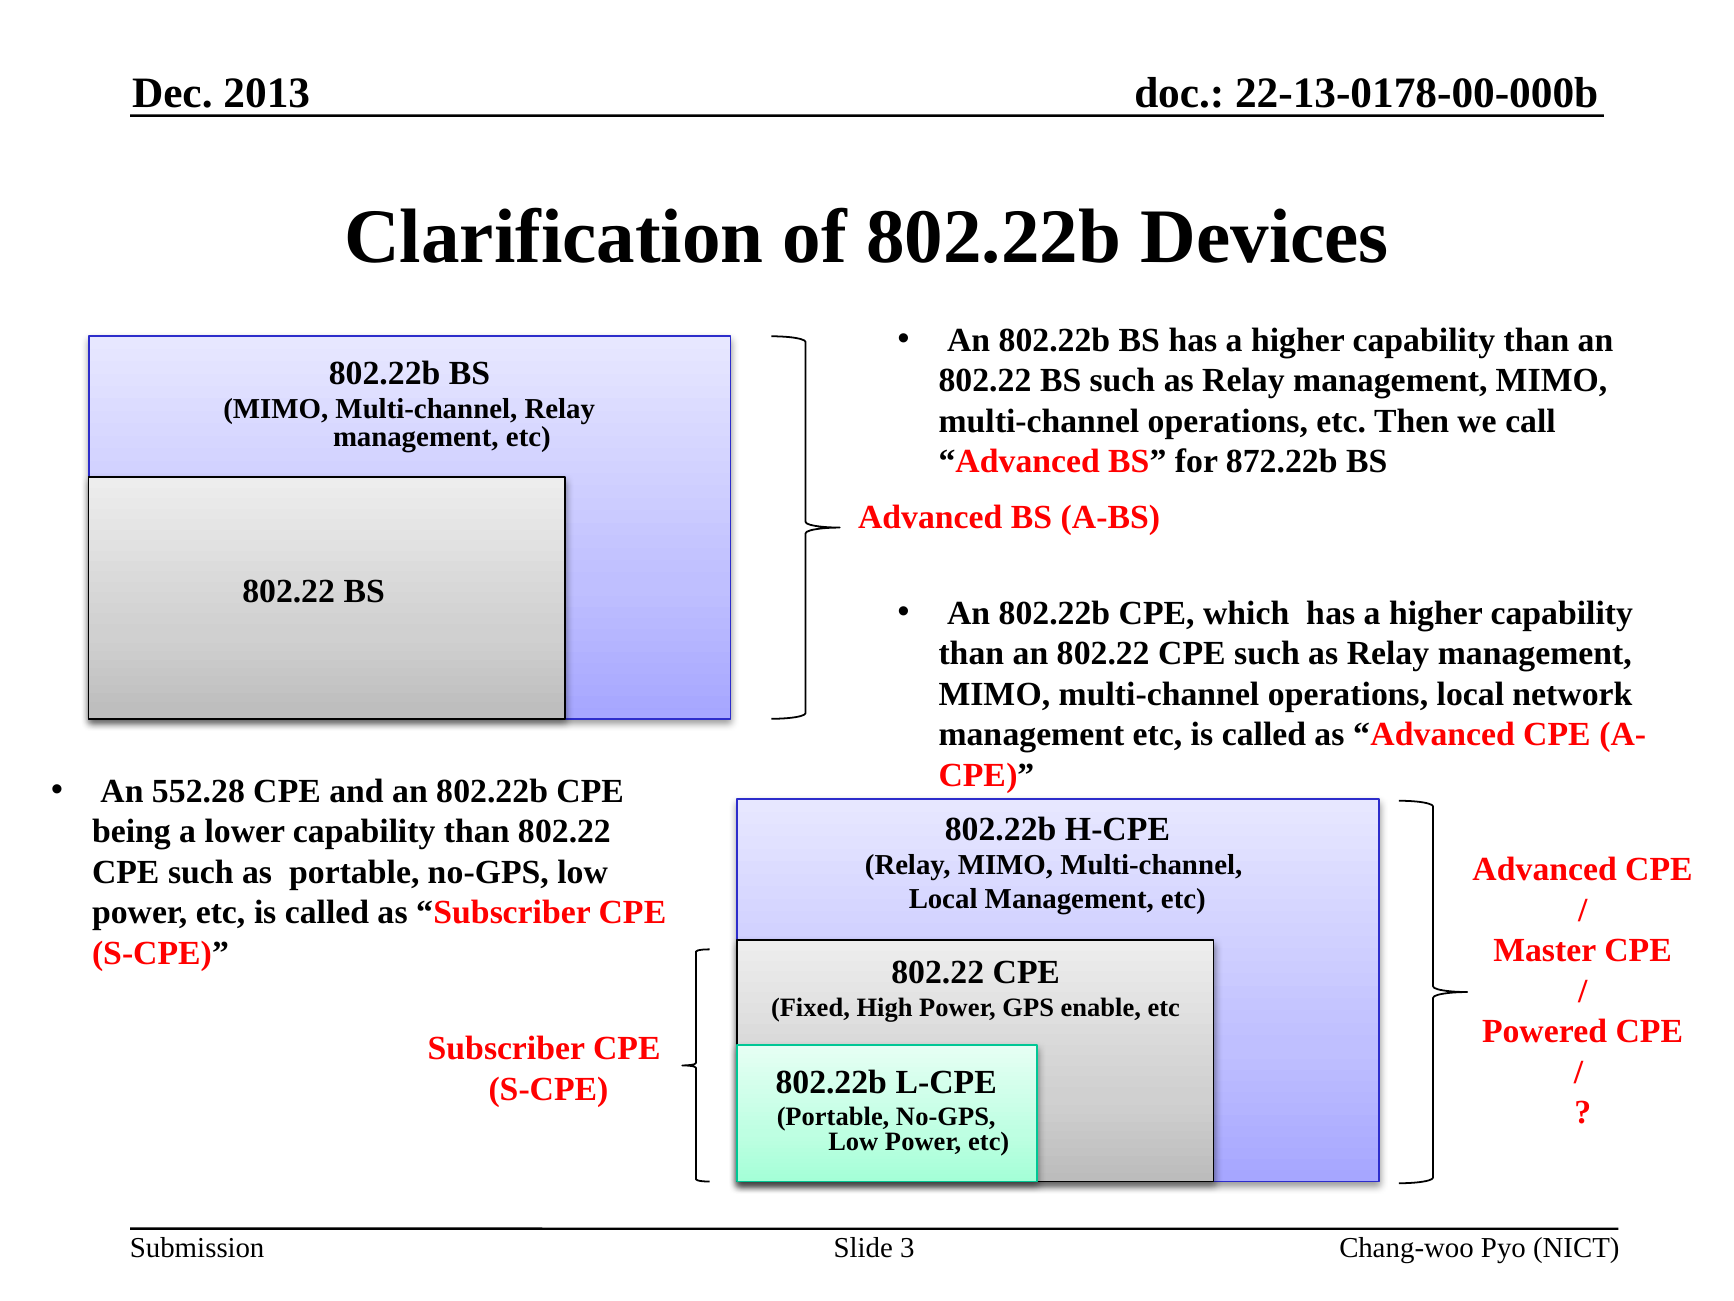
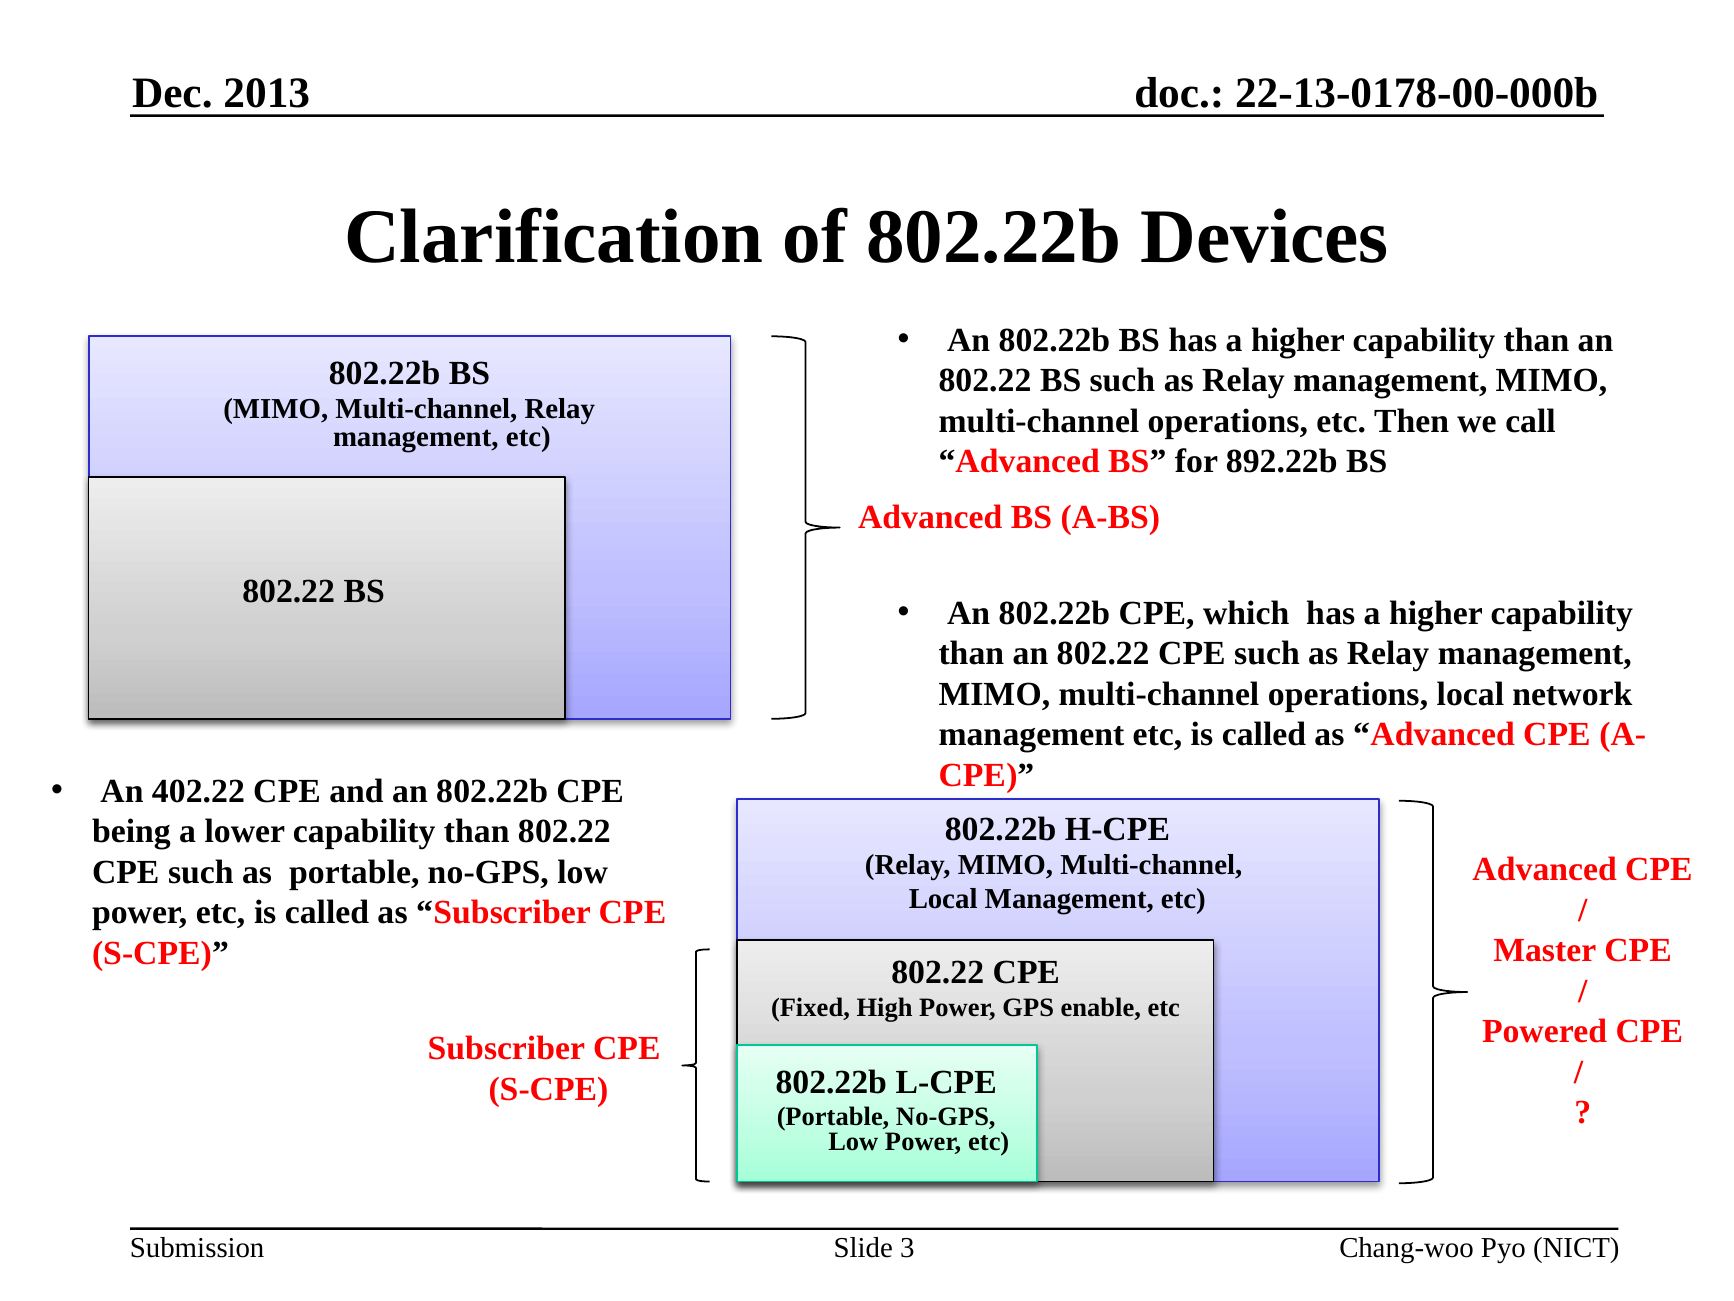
872.22b: 872.22b -> 892.22b (1282, 461)
552.28: 552.28 -> 402.22 (198, 791)
